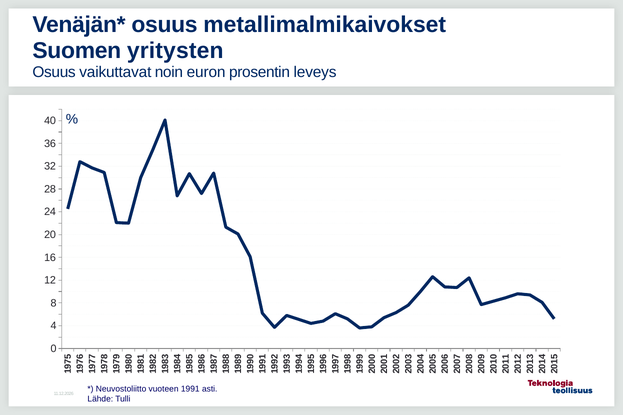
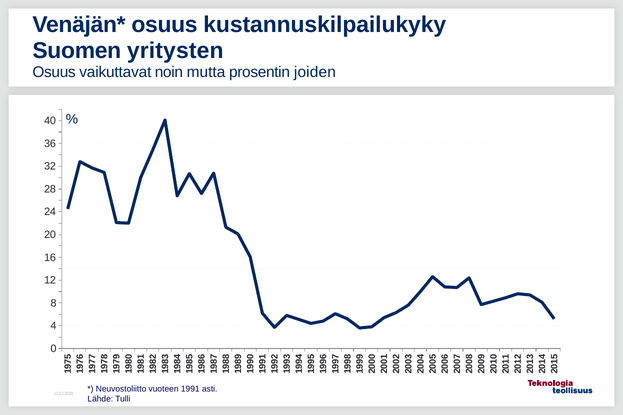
metallimalmikaivokset: metallimalmikaivokset -> kustannuskilpailukyky (325, 25)
euron: euron -> mutta (206, 72)
leveys: leveys -> joiden (315, 72)
